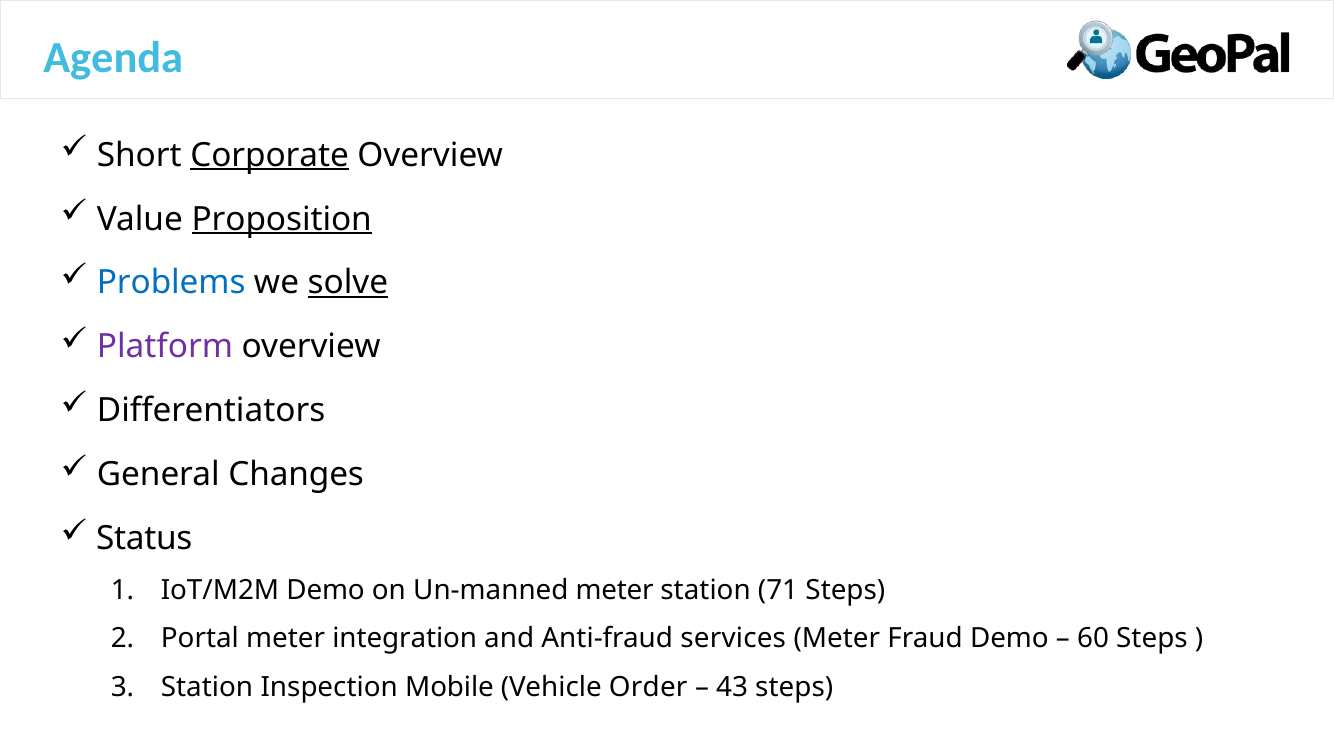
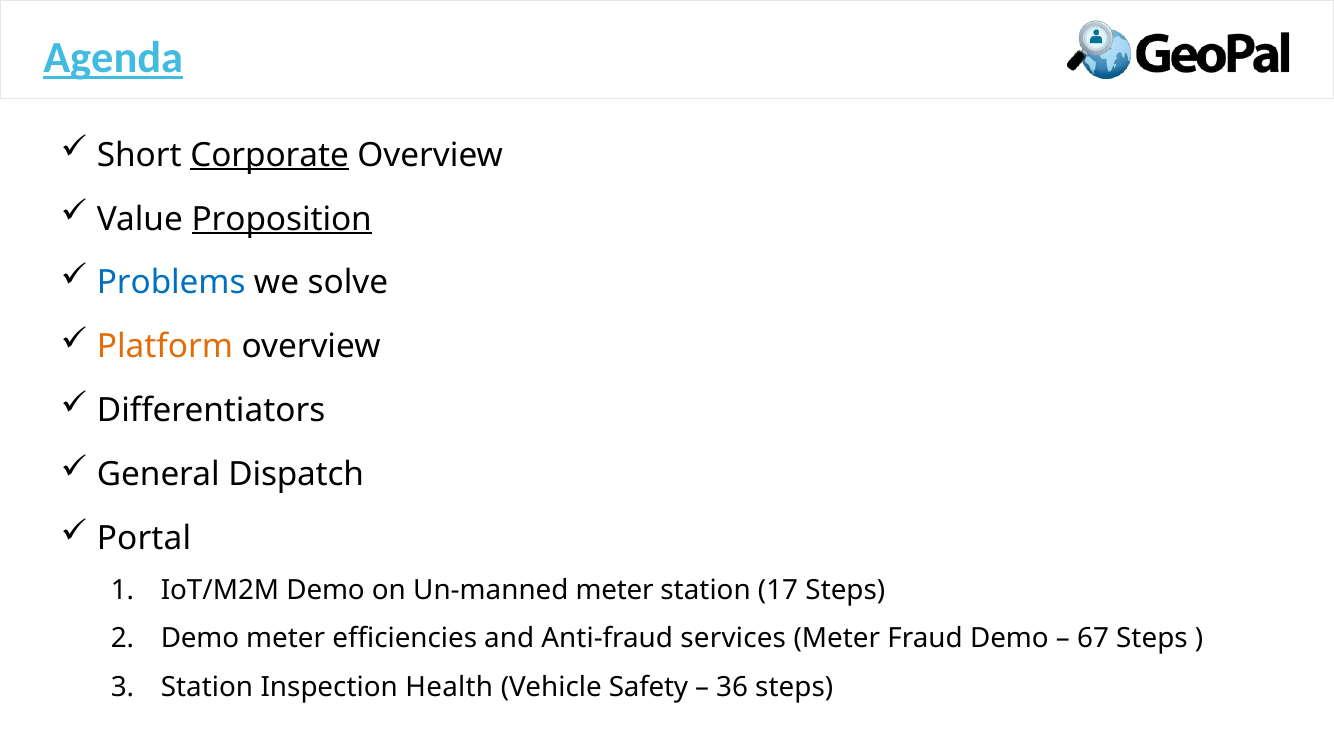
Agenda underline: none -> present (113, 58)
solve underline: present -> none (348, 283)
Platform colour: purple -> orange (165, 347)
Changes: Changes -> Dispatch (296, 475)
Status: Status -> Portal (144, 539)
71: 71 -> 17 (778, 590)
Portal: Portal -> Demo (200, 639)
integration: integration -> efficiencies (405, 639)
60: 60 -> 67 (1093, 639)
Mobile: Mobile -> Health (449, 688)
Order: Order -> Safety (648, 688)
43: 43 -> 36 (732, 688)
